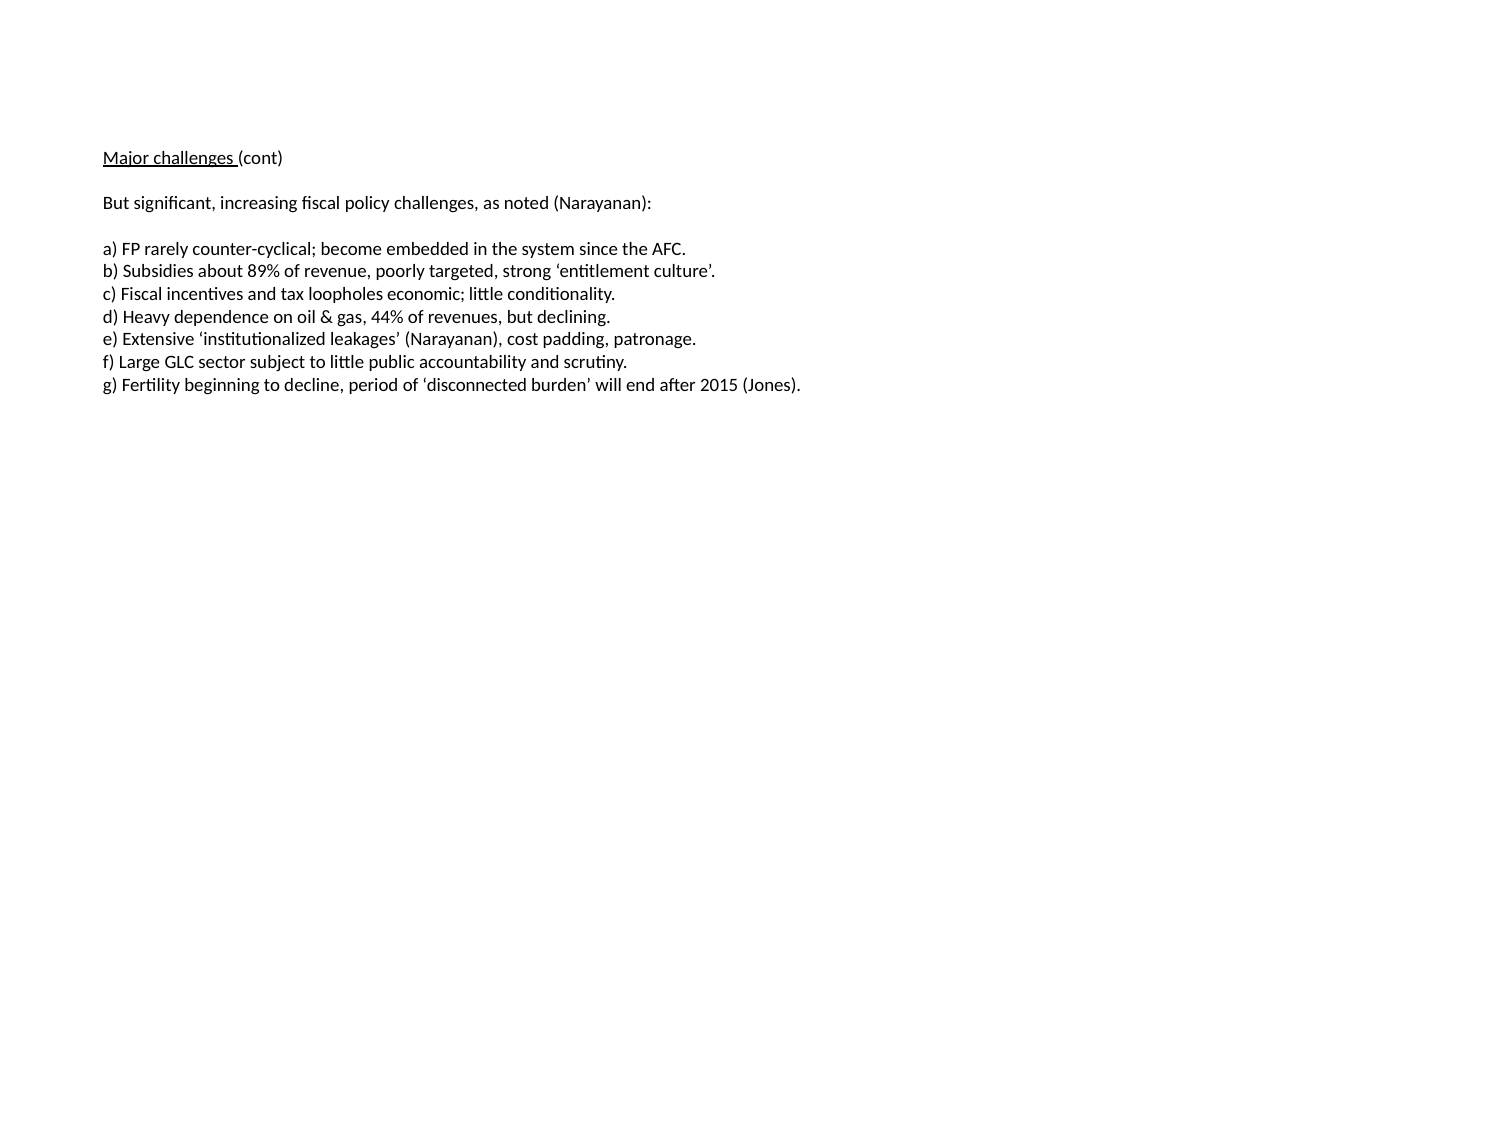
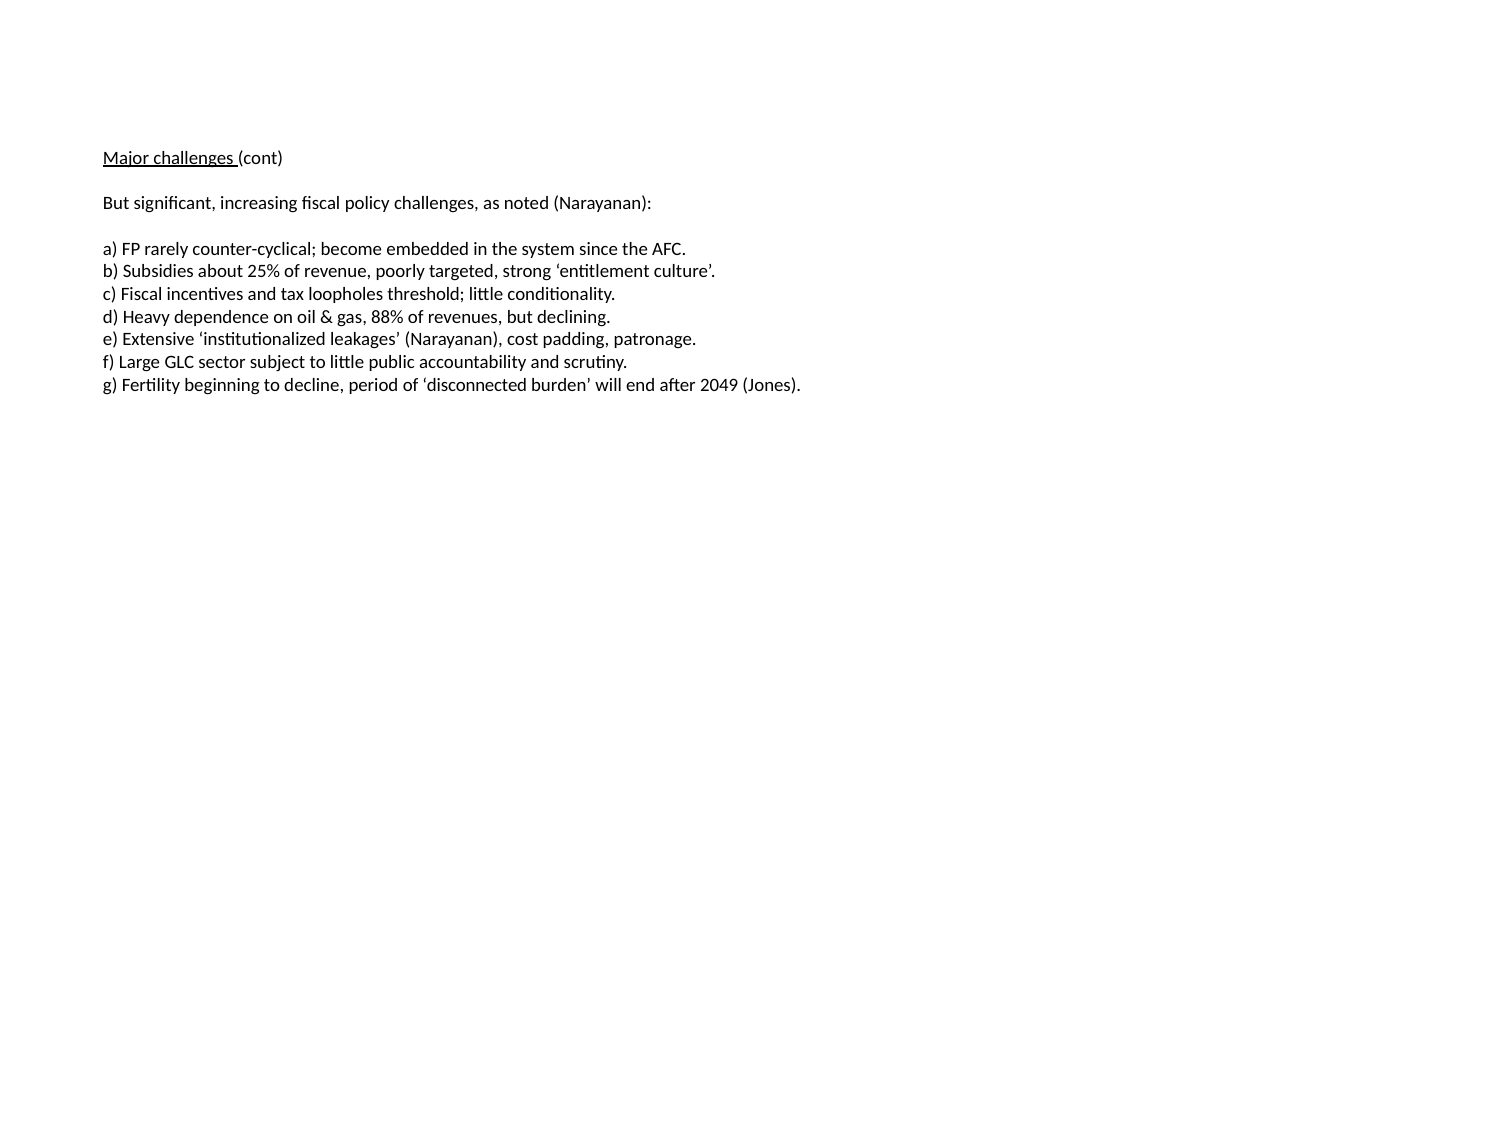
89%: 89% -> 25% (264, 272)
economic: economic -> threshold (426, 294)
44%: 44% -> 88% (387, 317)
2015: 2015 -> 2049 (719, 385)
